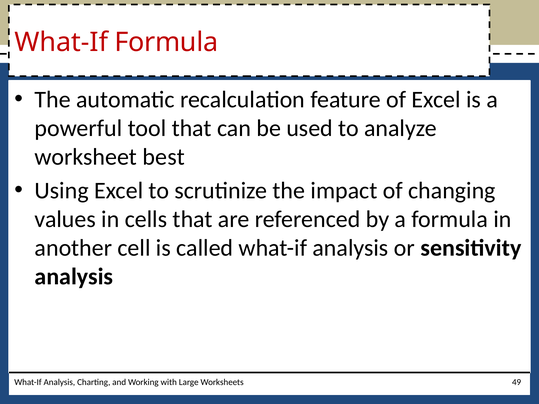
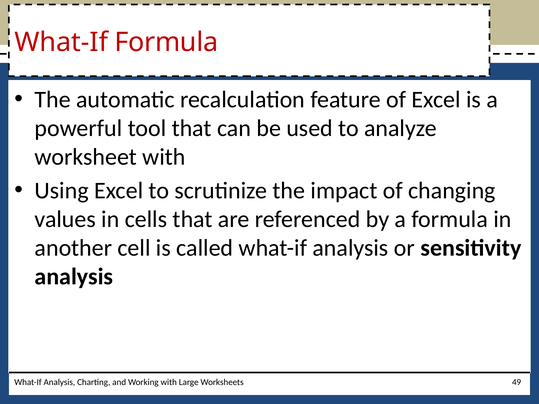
worksheet best: best -> with (164, 157)
